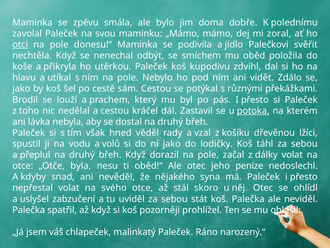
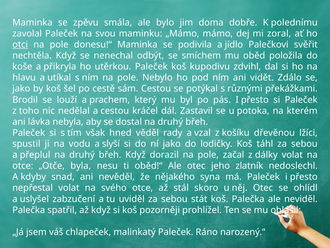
potoka underline: present -> none (253, 111)
volů: volů -> slyší (111, 144)
peníze: peníze -> zlatník (249, 166)
